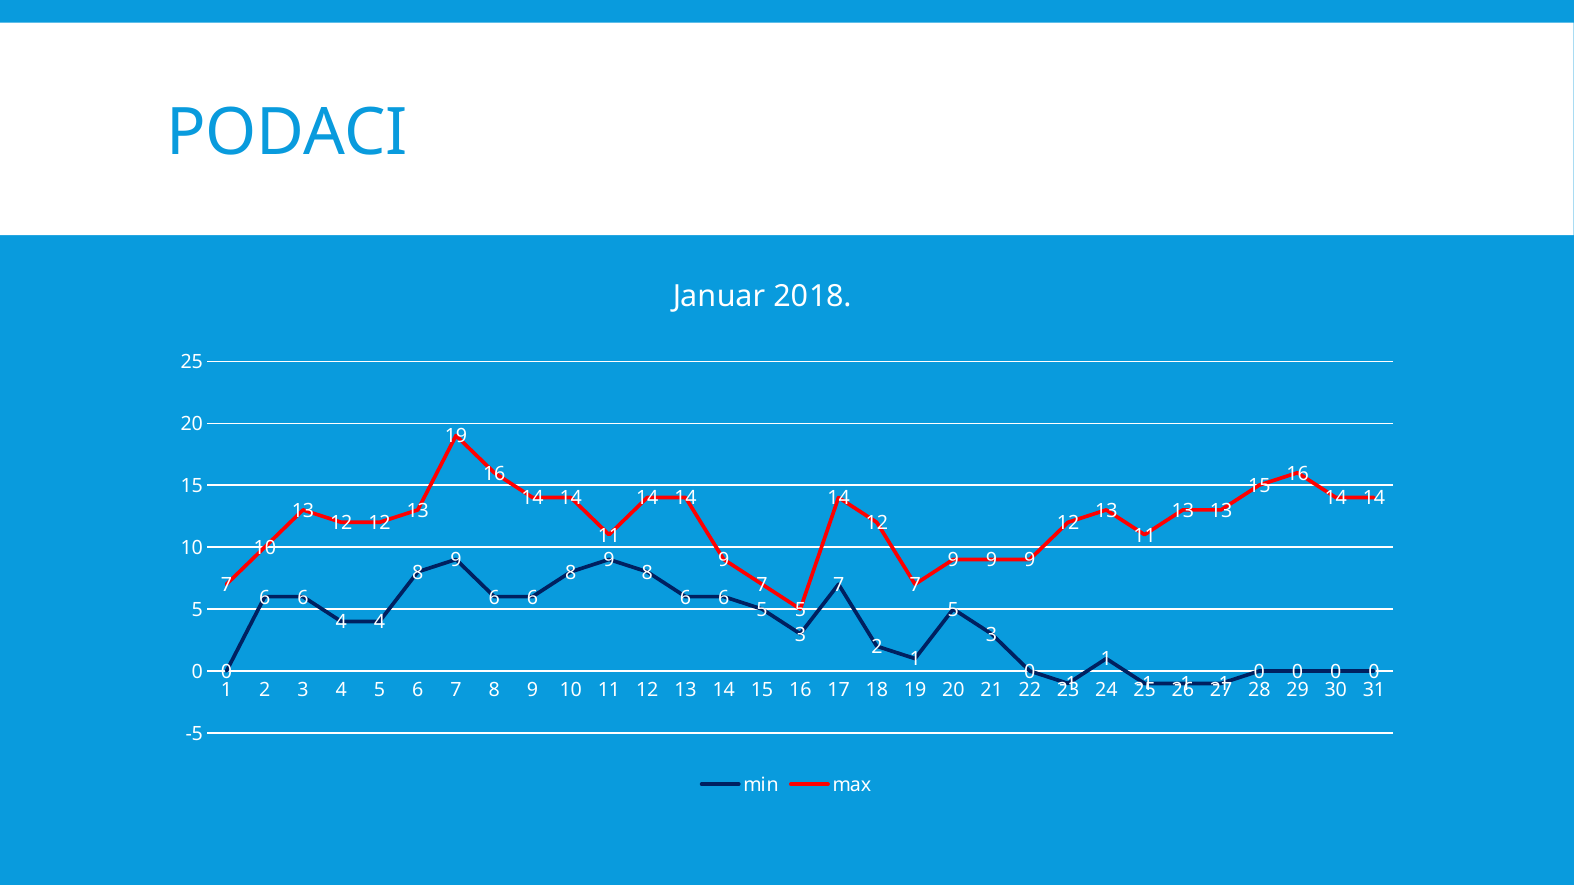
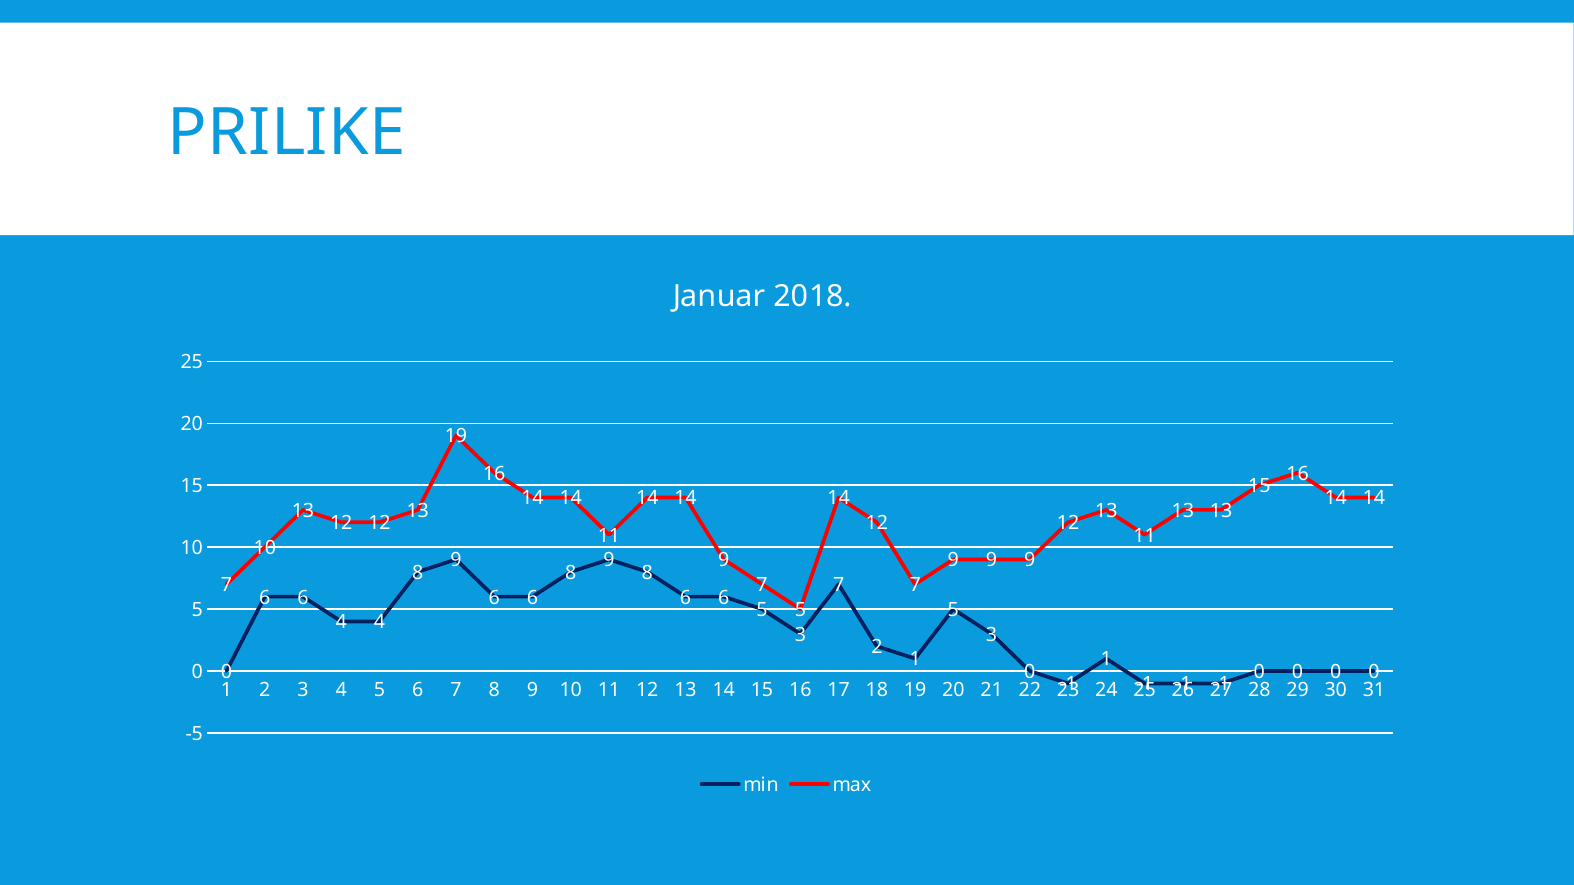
PODACI: PODACI -> PRILIKE (287, 132)
